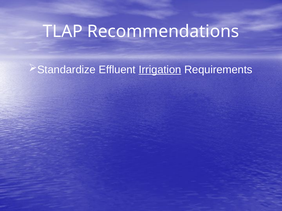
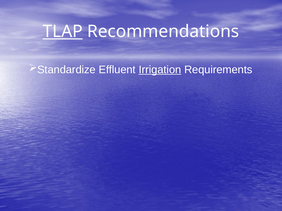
TLAP underline: none -> present (63, 32)
